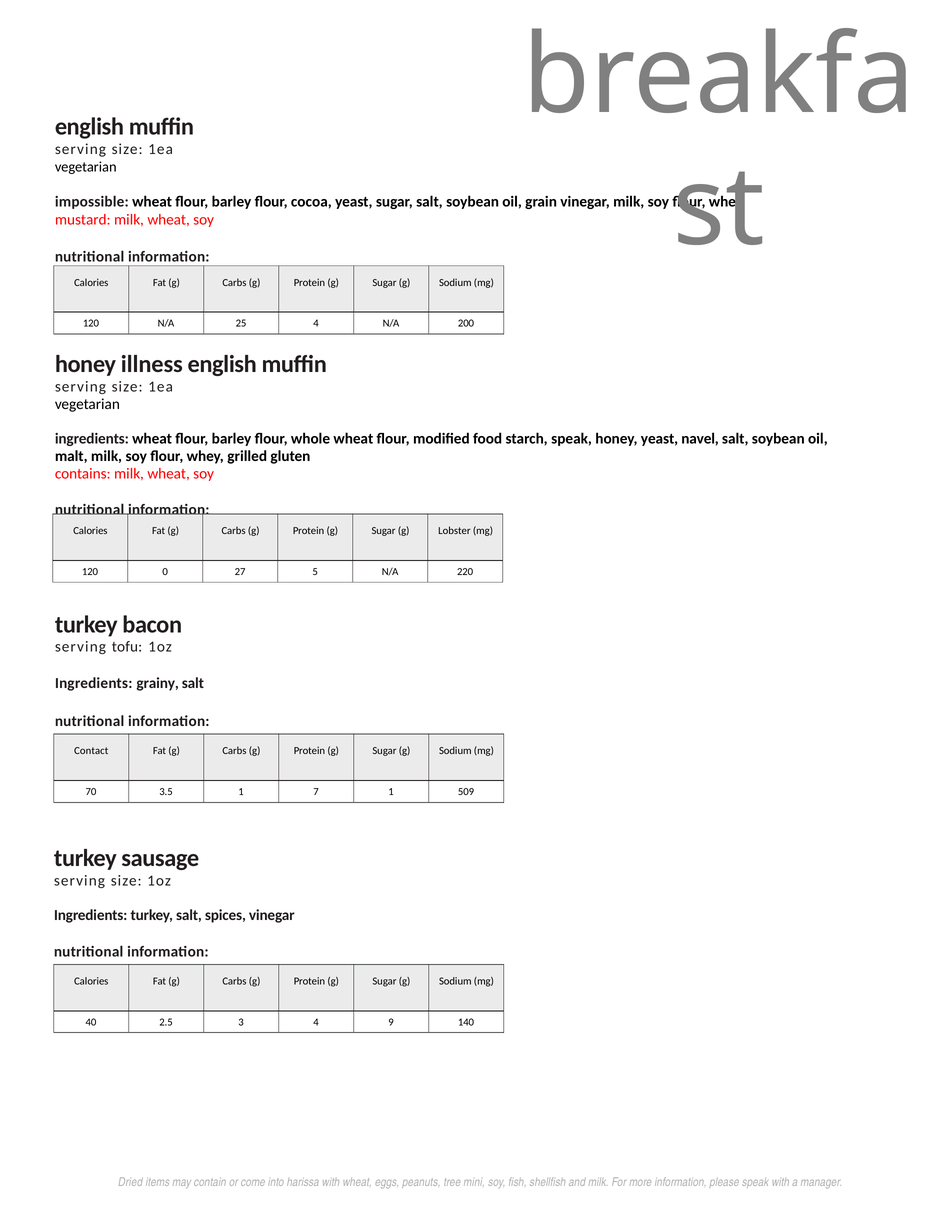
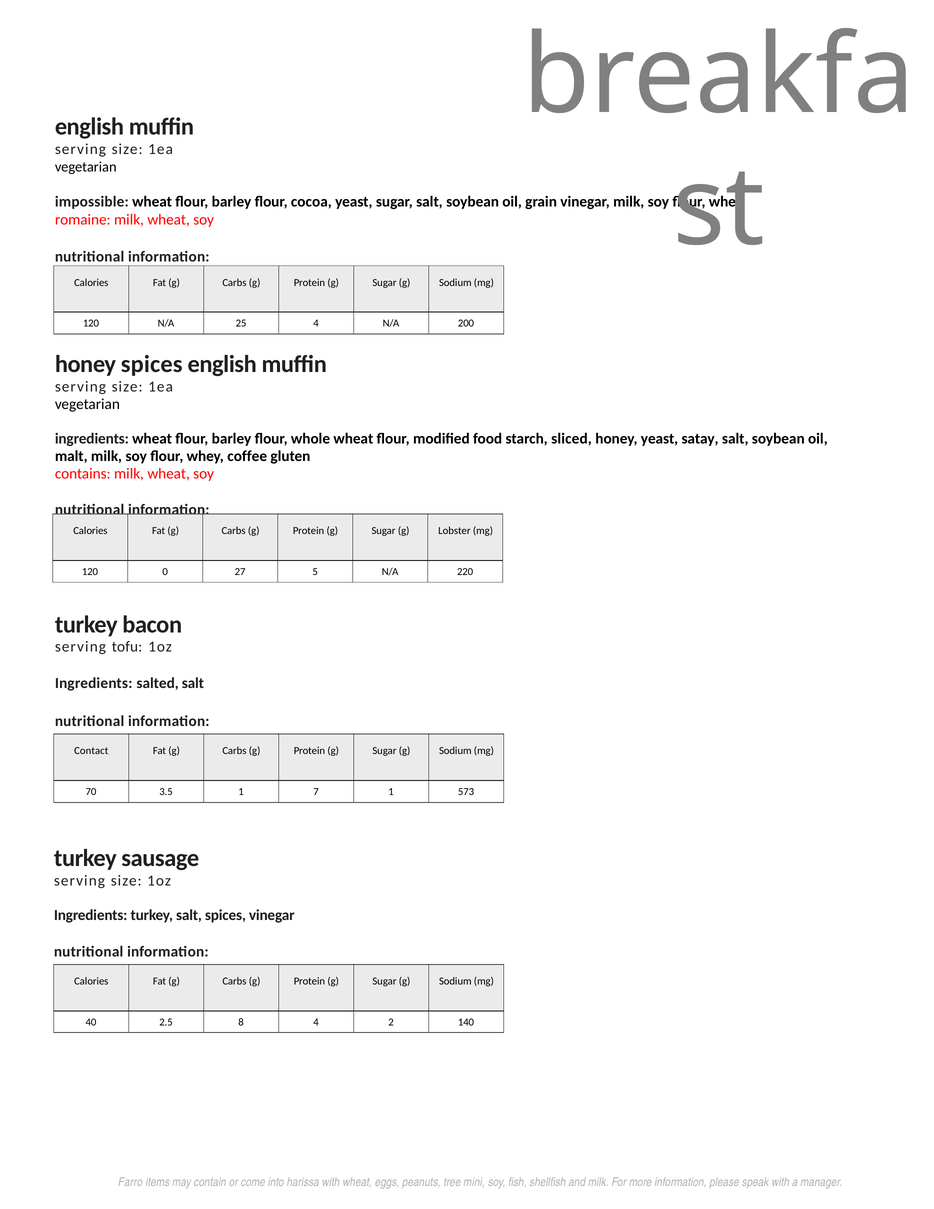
mustard: mustard -> romaine (83, 220)
honey illness: illness -> spices (152, 364)
starch speak: speak -> sliced (571, 439)
navel: navel -> satay (700, 439)
grilled: grilled -> coffee (247, 456)
grainy: grainy -> salted (158, 683)
509: 509 -> 573 (466, 791)
3: 3 -> 8 (241, 1022)
9: 9 -> 2 (391, 1022)
Dried: Dried -> Farro (130, 1182)
